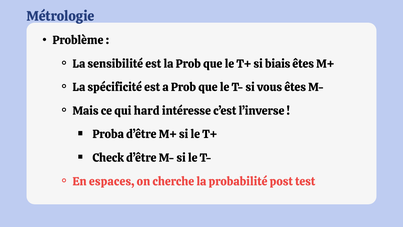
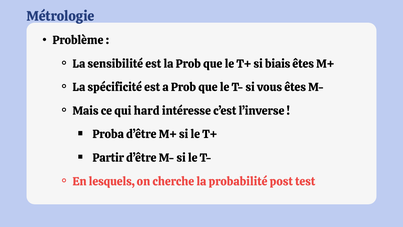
Check: Check -> Partir (108, 158)
espaces: espaces -> lesquels (112, 181)
